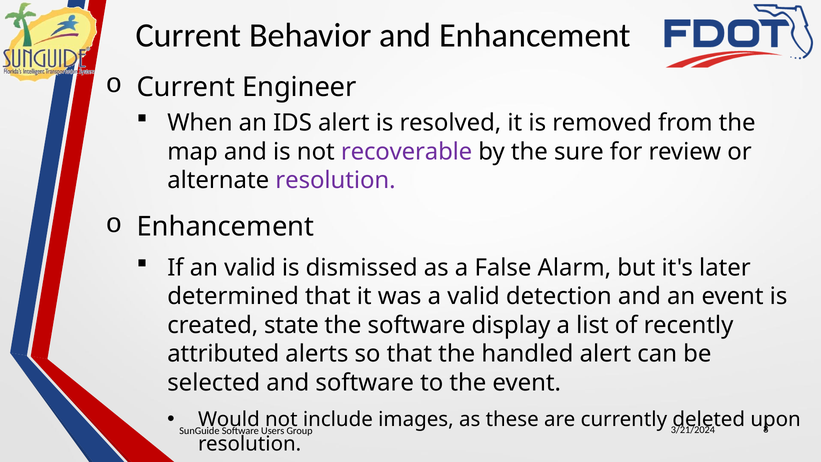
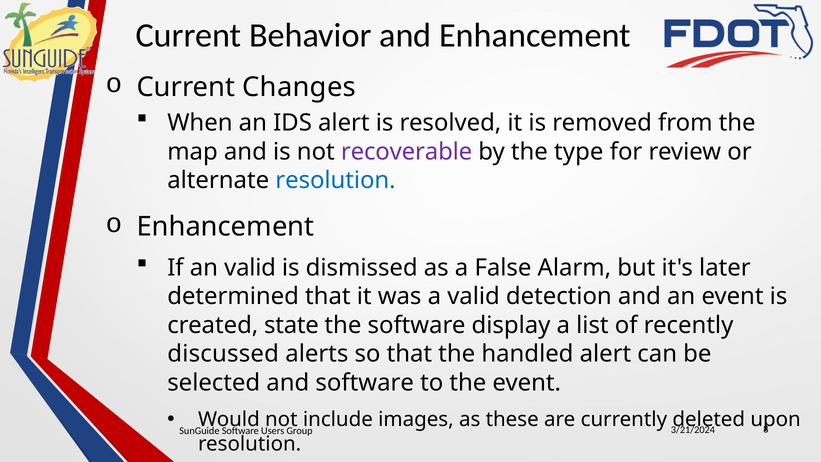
Engineer: Engineer -> Changes (299, 87)
sure: sure -> type (579, 152)
resolution colour: purple -> blue (335, 180)
attributed: attributed -> discussed (223, 354)
